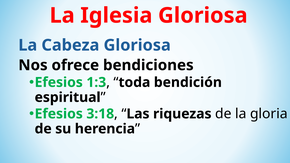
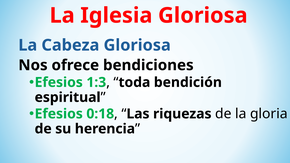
3:18: 3:18 -> 0:18 (100, 114)
